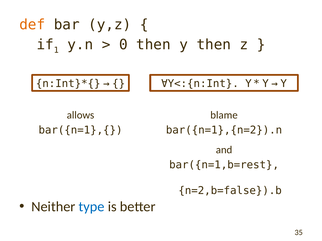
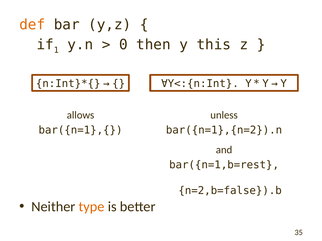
y then: then -> this (214, 45)
blame: blame -> unless (224, 115)
type colour: blue -> orange (92, 207)
